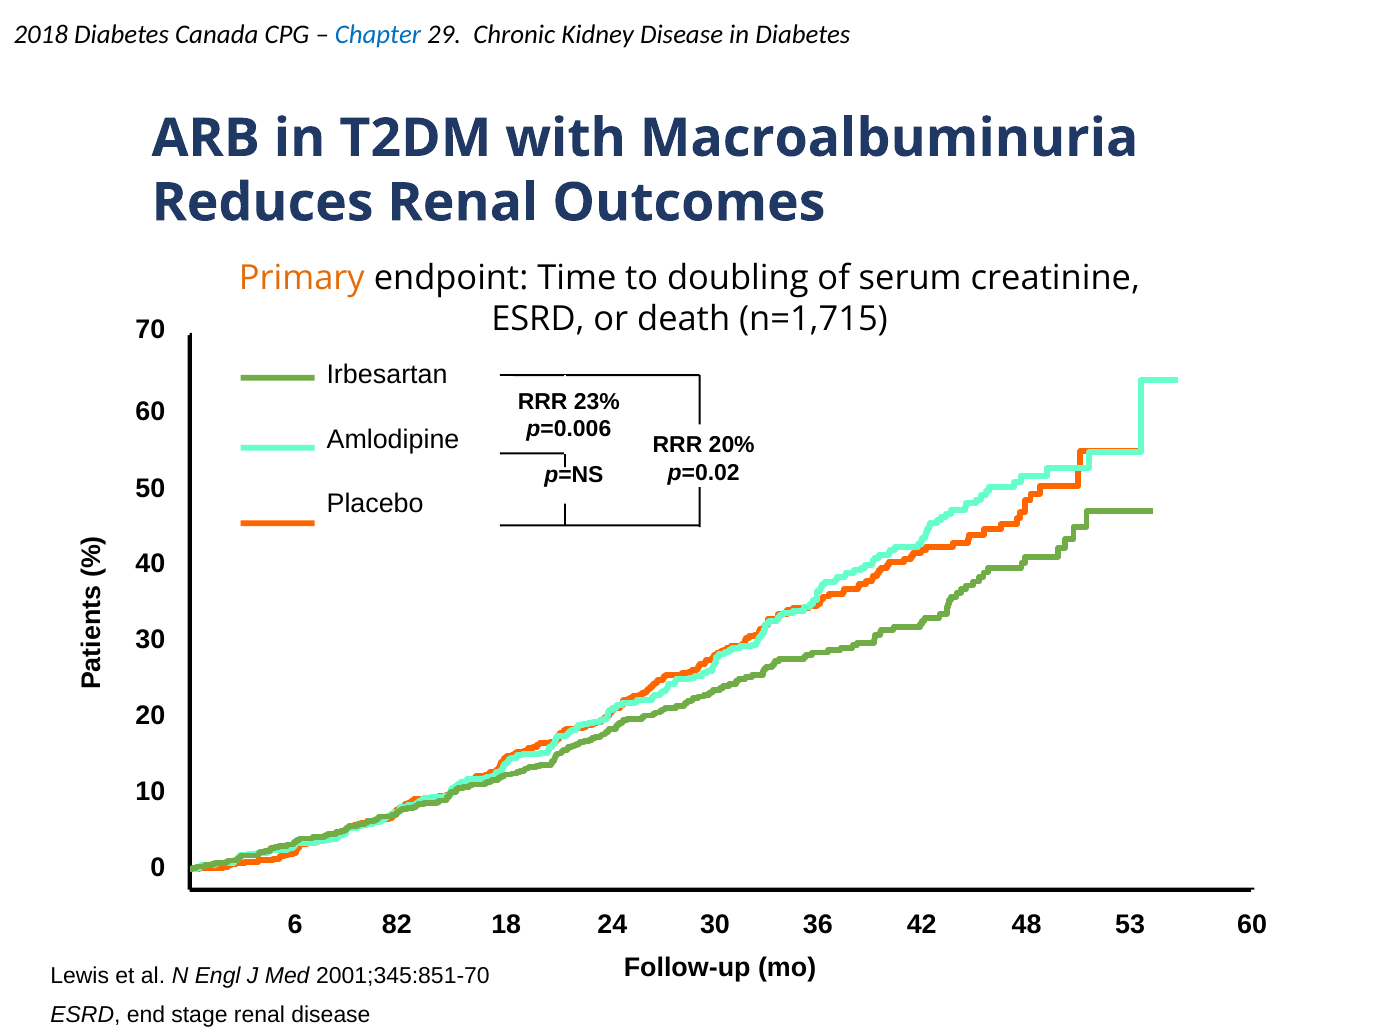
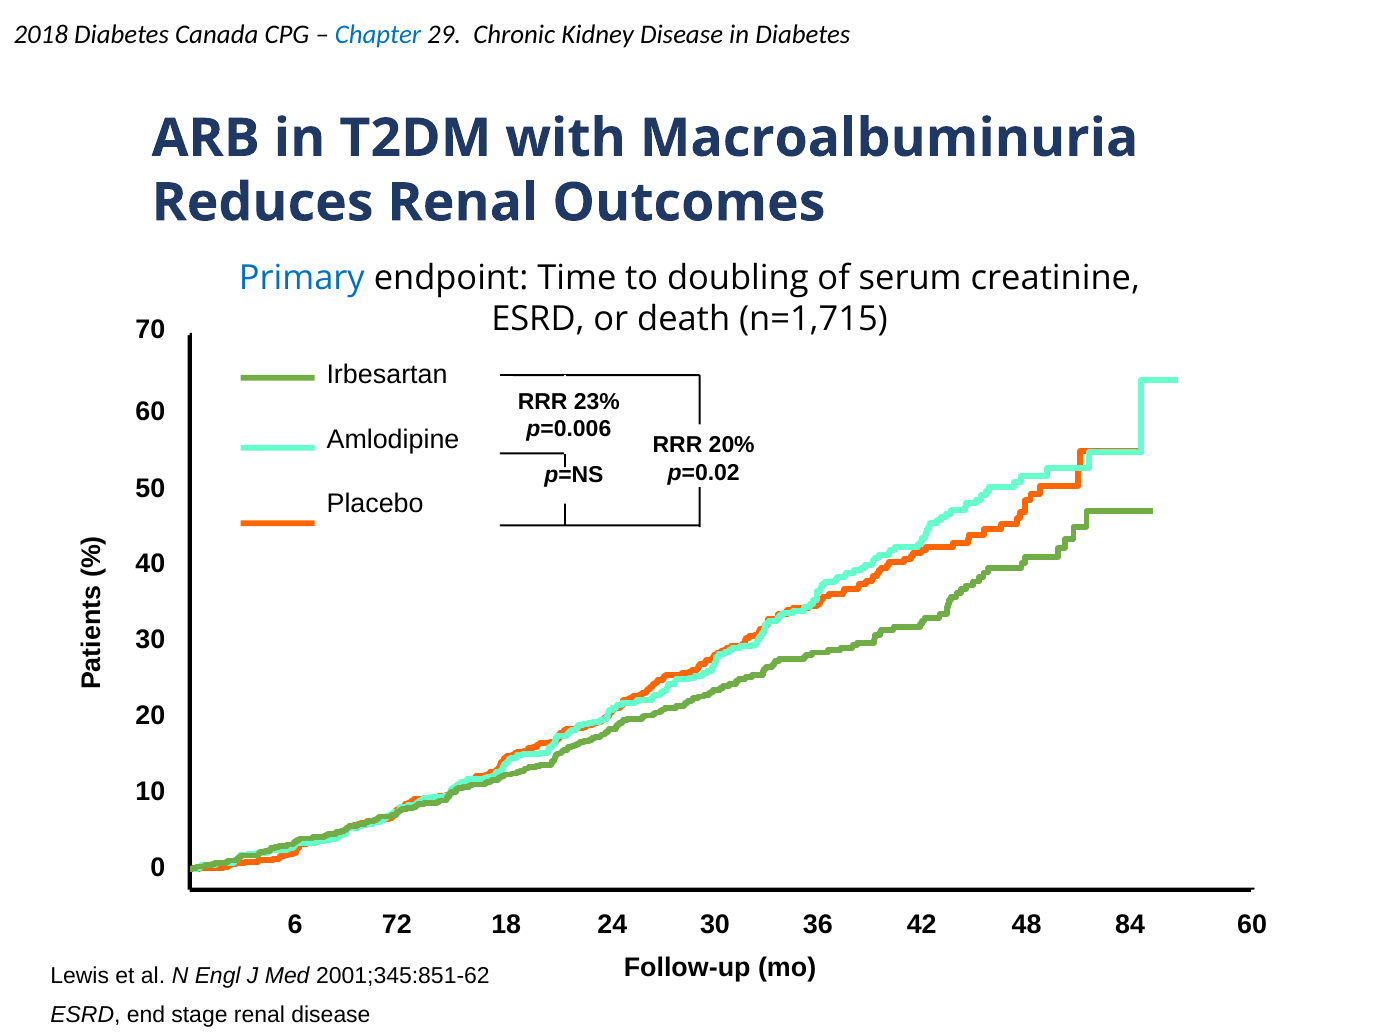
Primary colour: orange -> blue (302, 278)
82: 82 -> 72 (397, 925)
53: 53 -> 84 (1130, 925)
2001;345:851-70: 2001;345:851-70 -> 2001;345:851-62 (403, 976)
